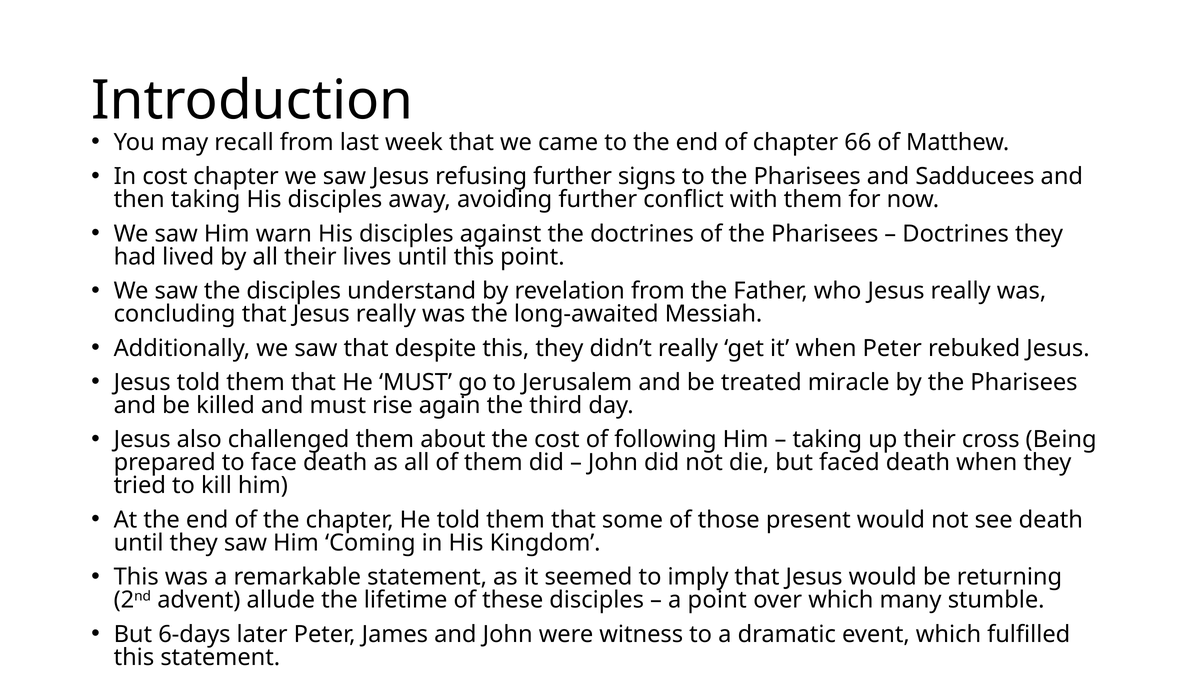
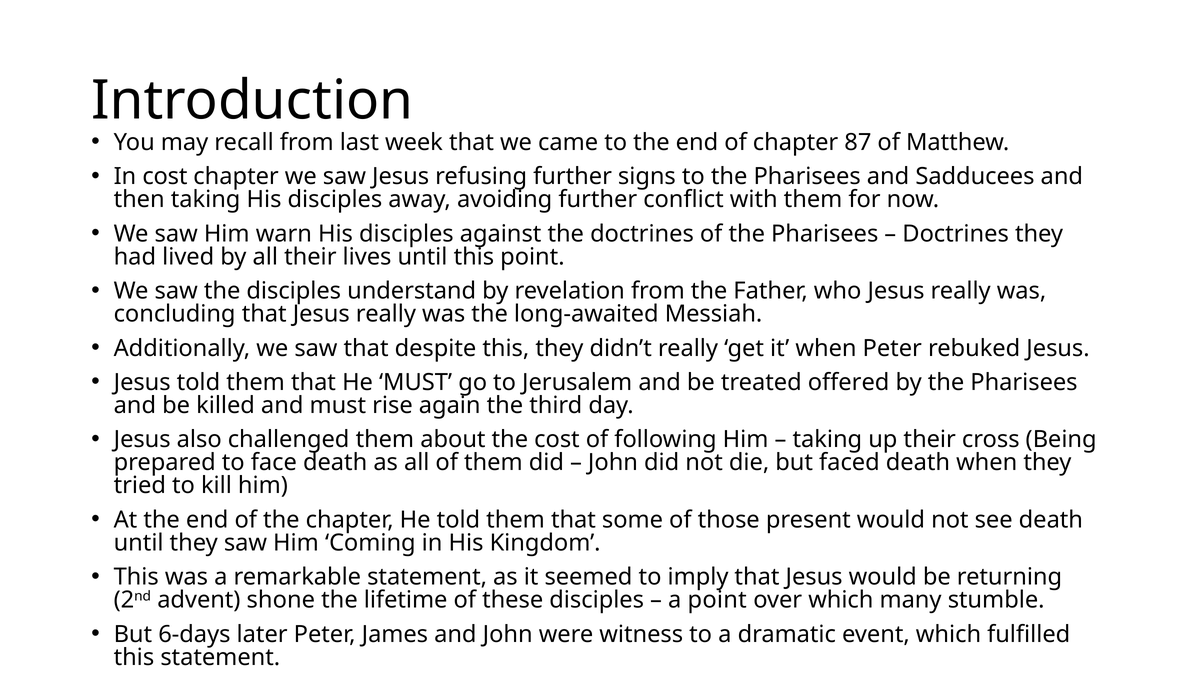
66: 66 -> 87 (858, 143)
miracle: miracle -> offered (849, 383)
allude: allude -> shone (281, 600)
